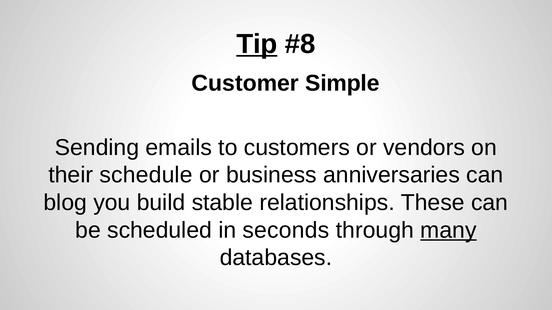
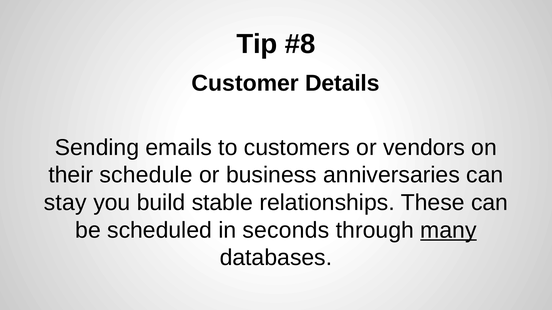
Tip underline: present -> none (257, 44)
Simple: Simple -> Details (342, 83)
blog: blog -> stay (65, 203)
